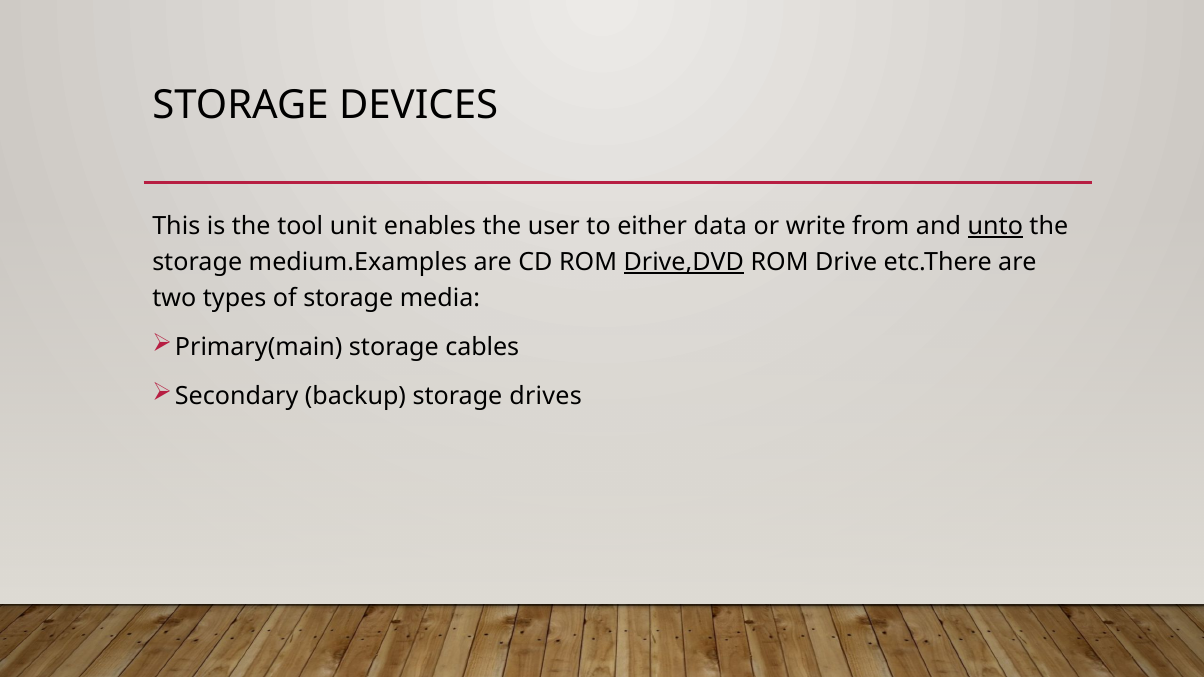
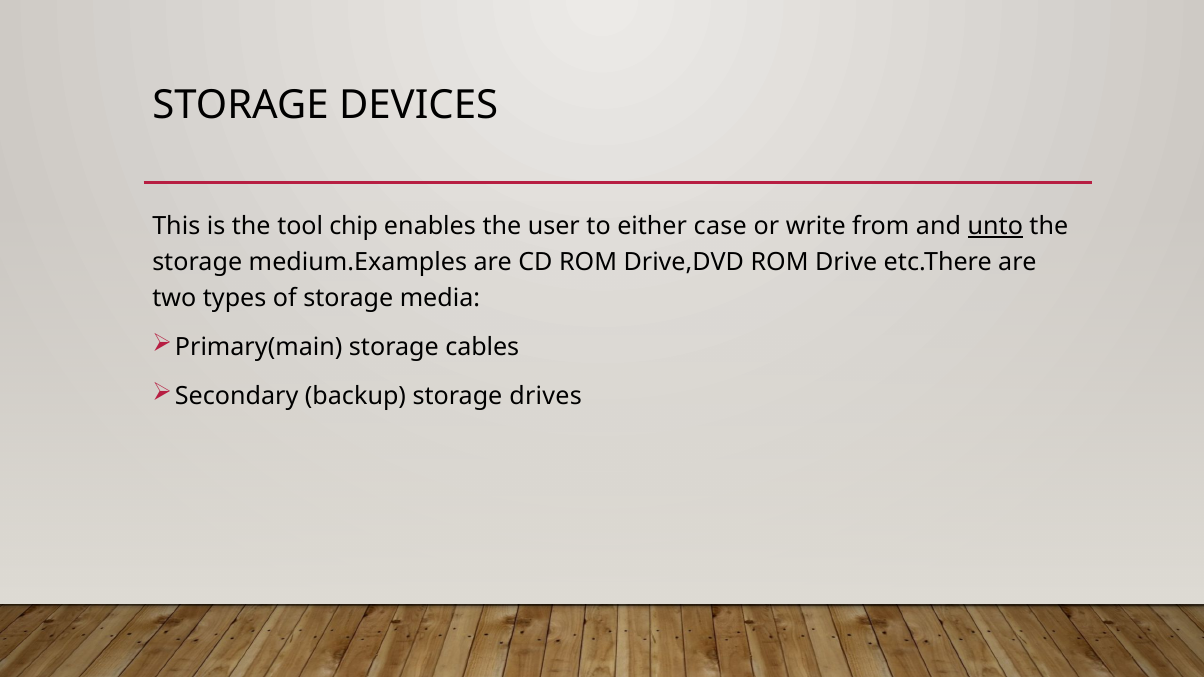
unit: unit -> chip (354, 226)
data: data -> case (720, 226)
Drive,DVD underline: present -> none (684, 263)
